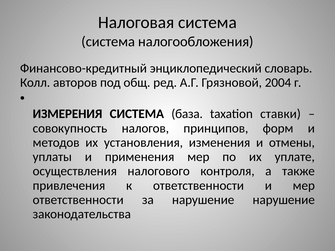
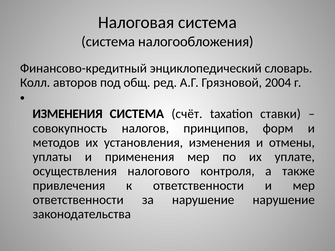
ИЗМЕРЕНИЯ: ИЗМЕРЕНИЯ -> ИЗМЕНЕНИЯ (68, 114)
база: база -> счёт (187, 114)
